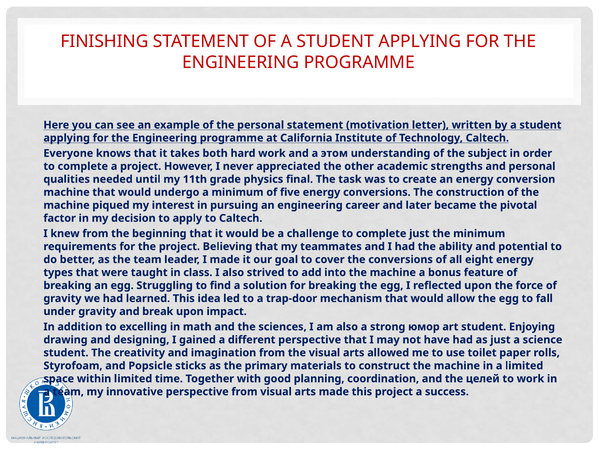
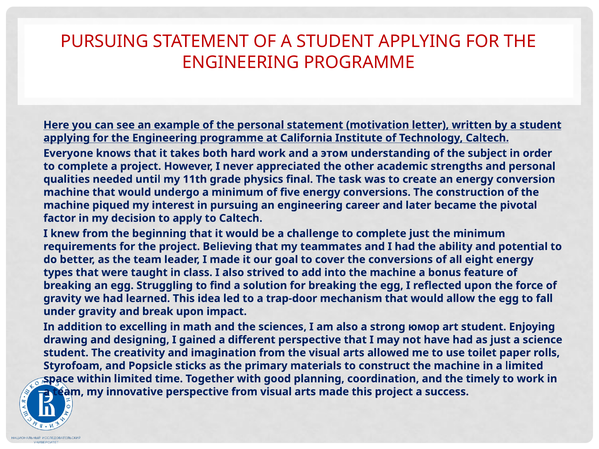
FINISHING: FINISHING -> PURSUING (105, 41)
целей: целей -> timely (483, 379)
